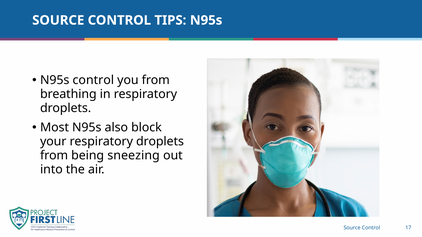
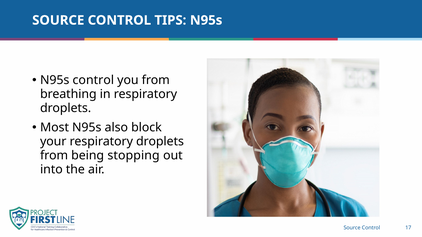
sneezing: sneezing -> stopping (134, 156)
